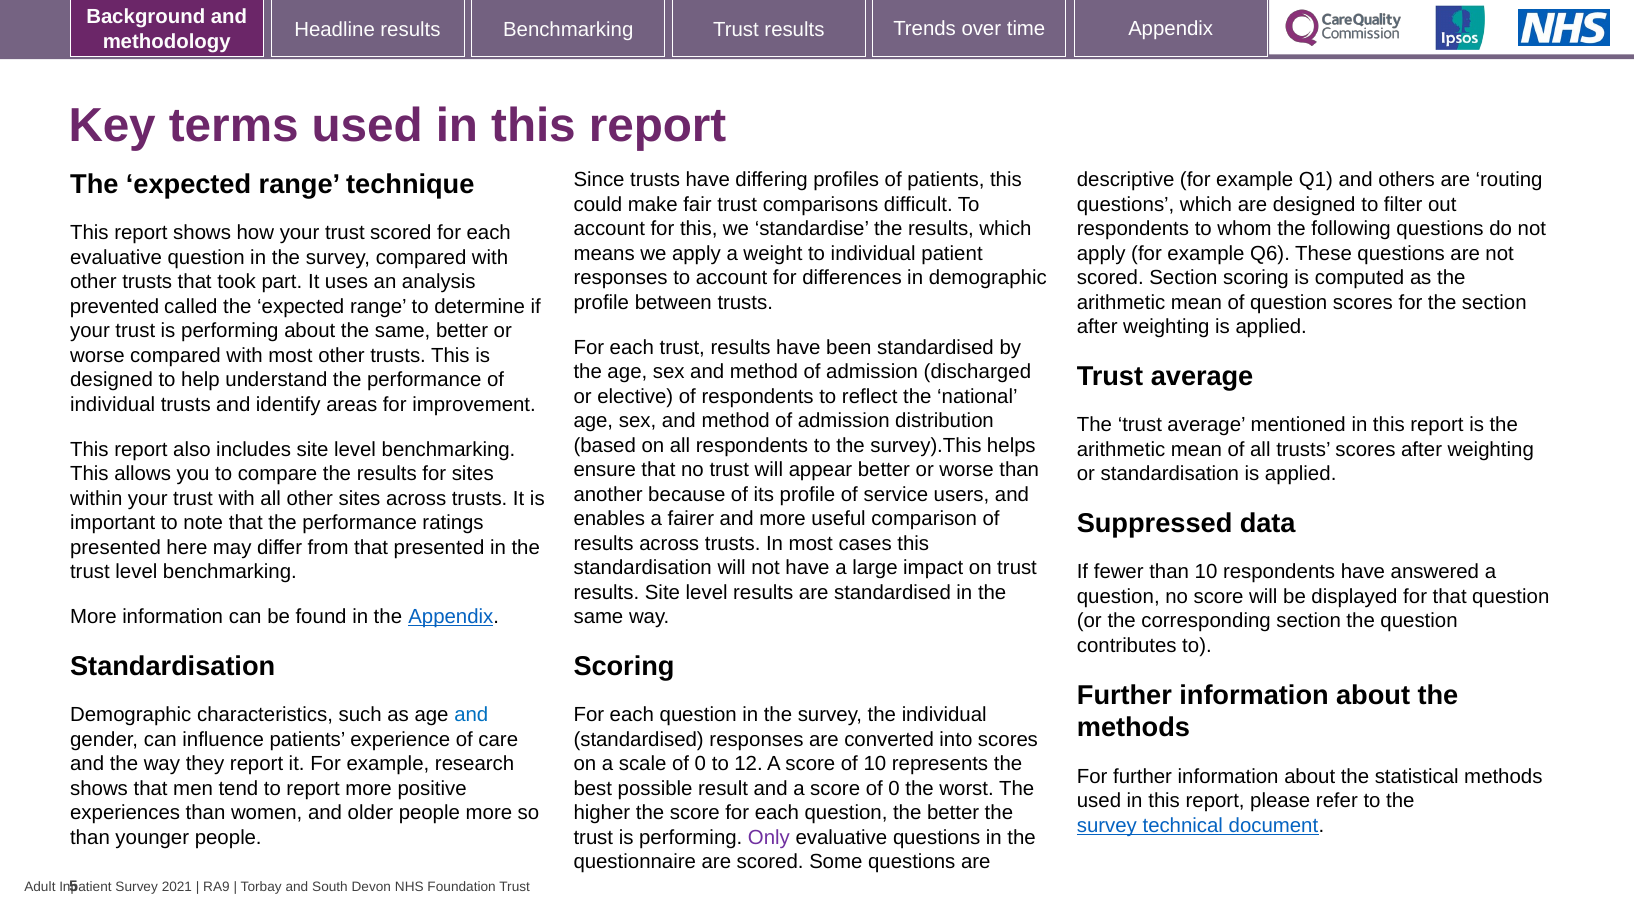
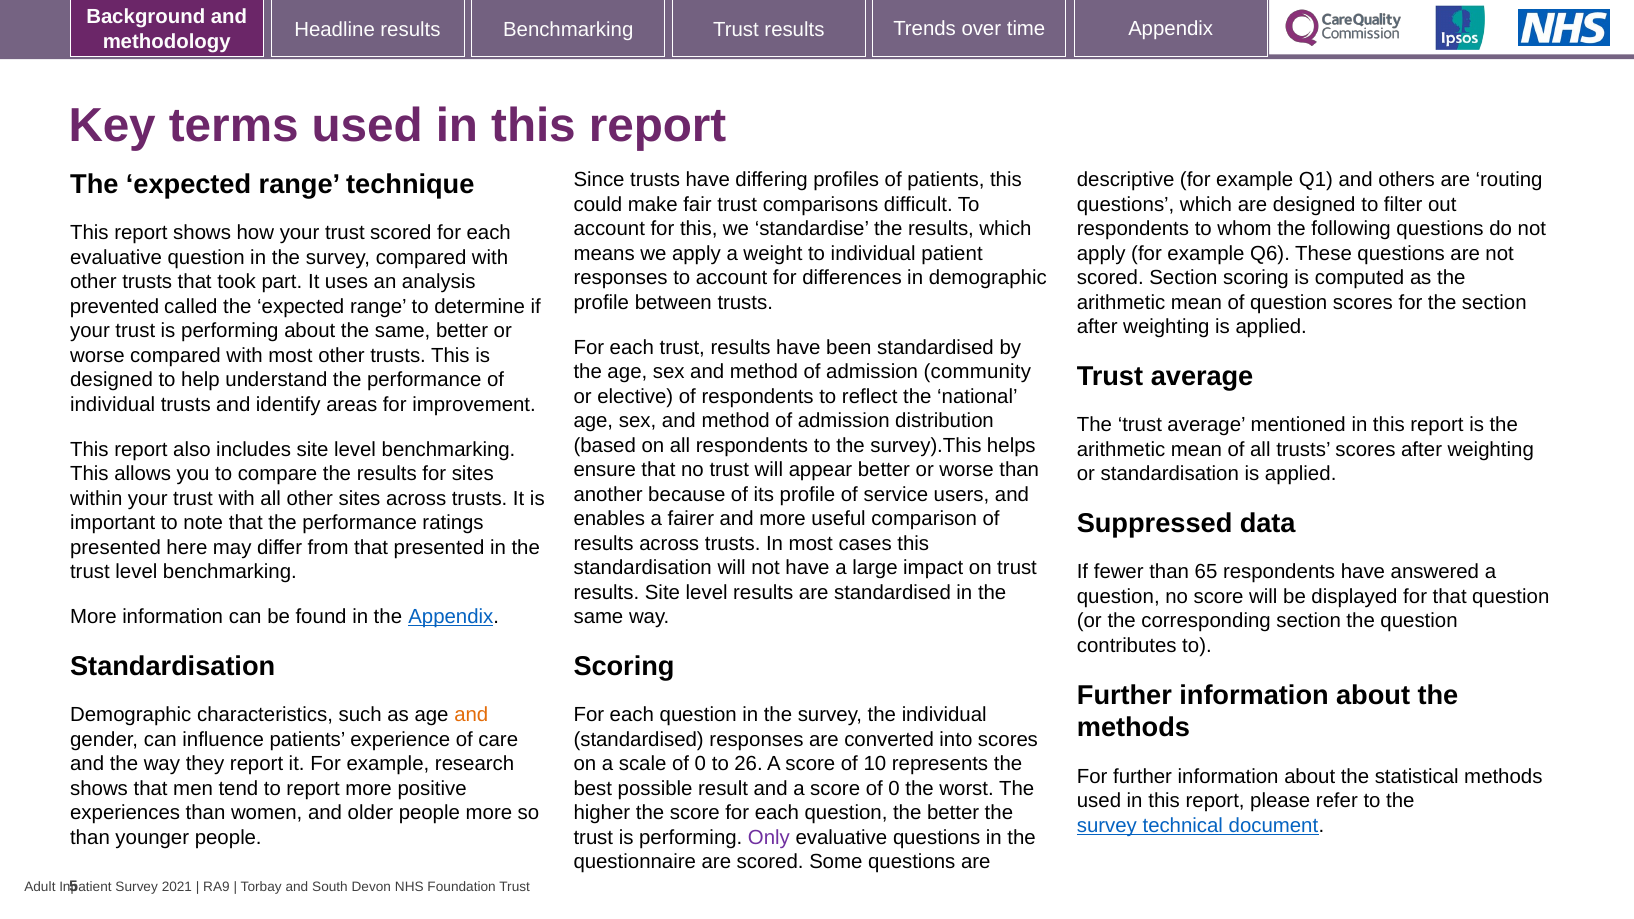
discharged: discharged -> community (977, 372)
than 10: 10 -> 65 (1206, 572)
and colour: blue -> orange (471, 715)
12: 12 -> 26 (749, 764)
